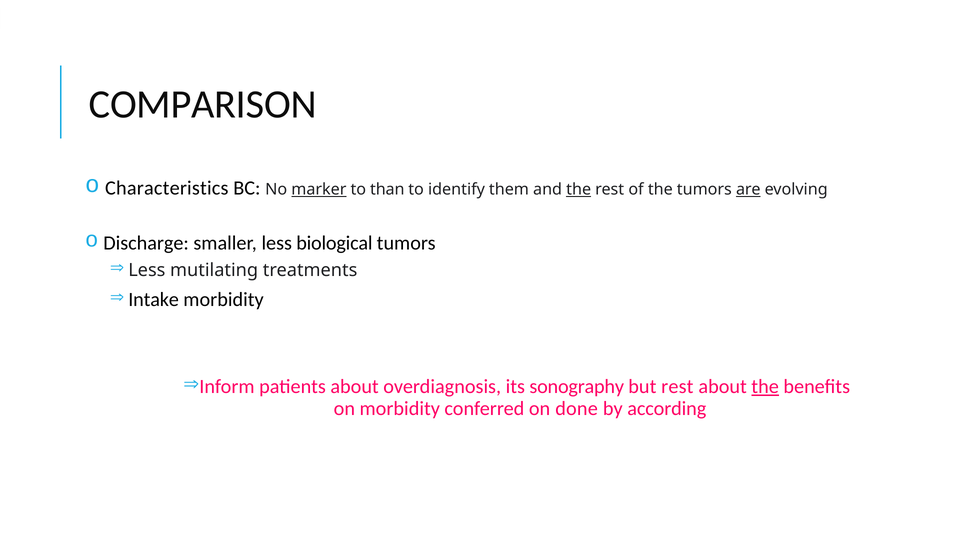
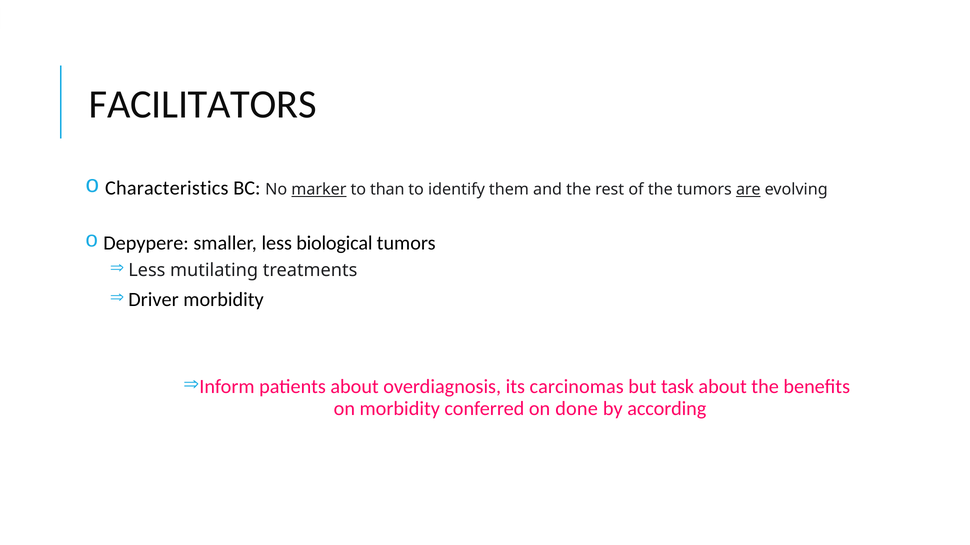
COMPARISON: COMPARISON -> FACILITATORS (203, 104)
the underline: present -> none (579, 190)
Discharge: Discharge -> Depypere (146, 243)
Intake: Intake -> Driver (154, 300)
sonography: sonography -> carcinomas (577, 387)
but rest: rest -> task (678, 387)
the underline: present -> none (765, 387)
